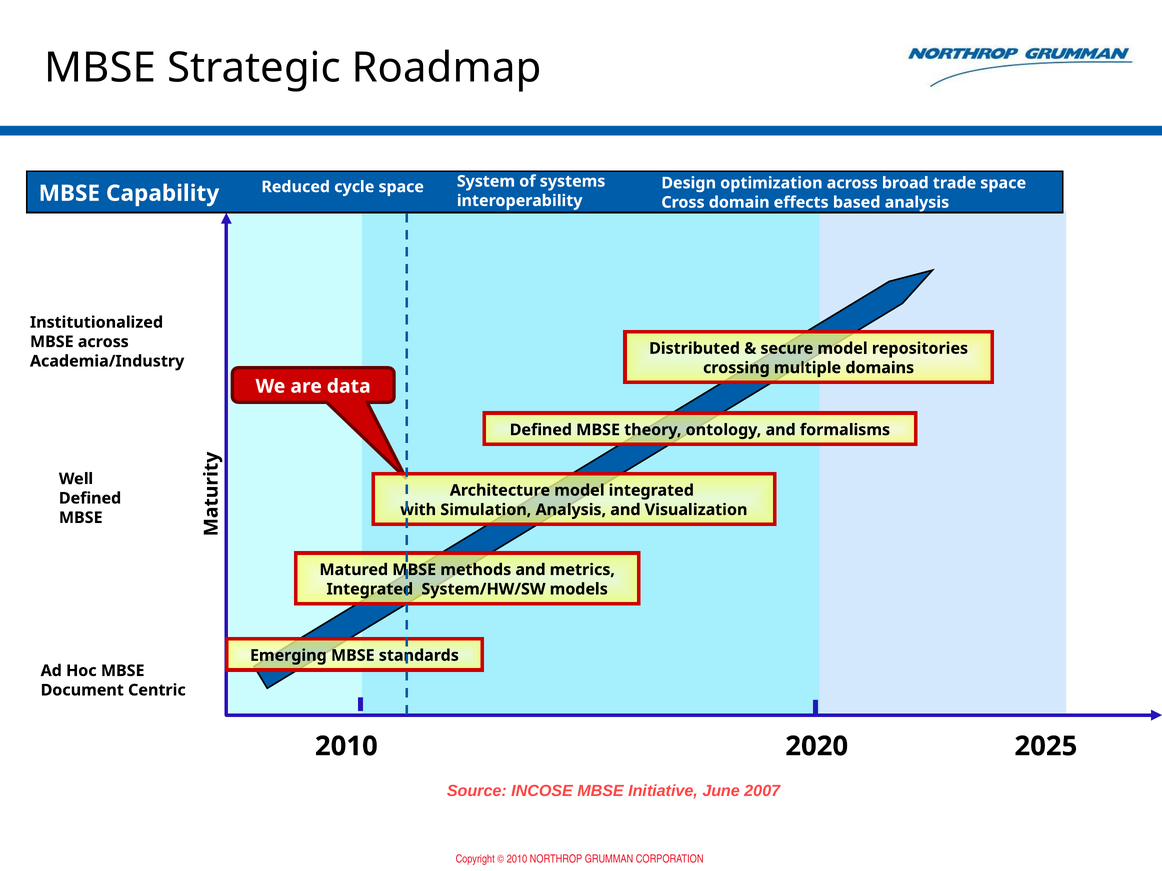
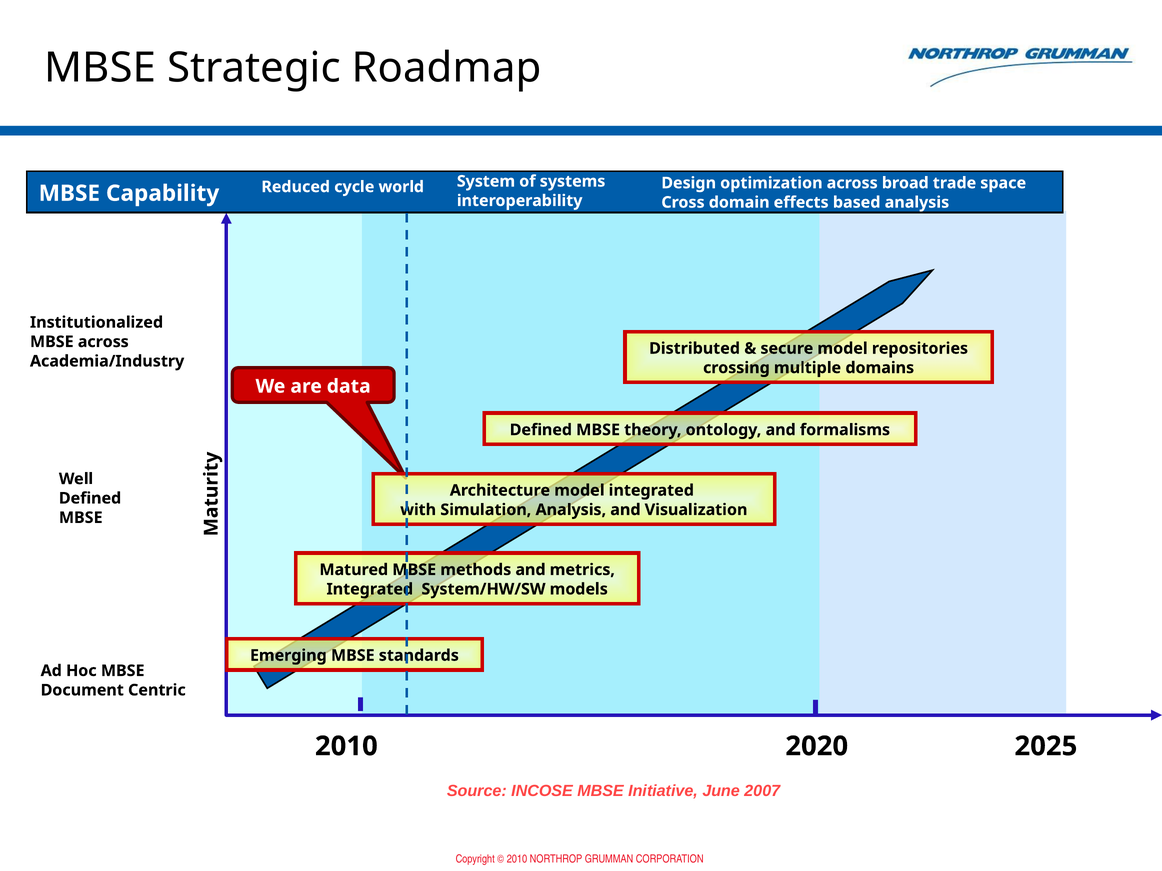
cycle space: space -> world (401, 187)
